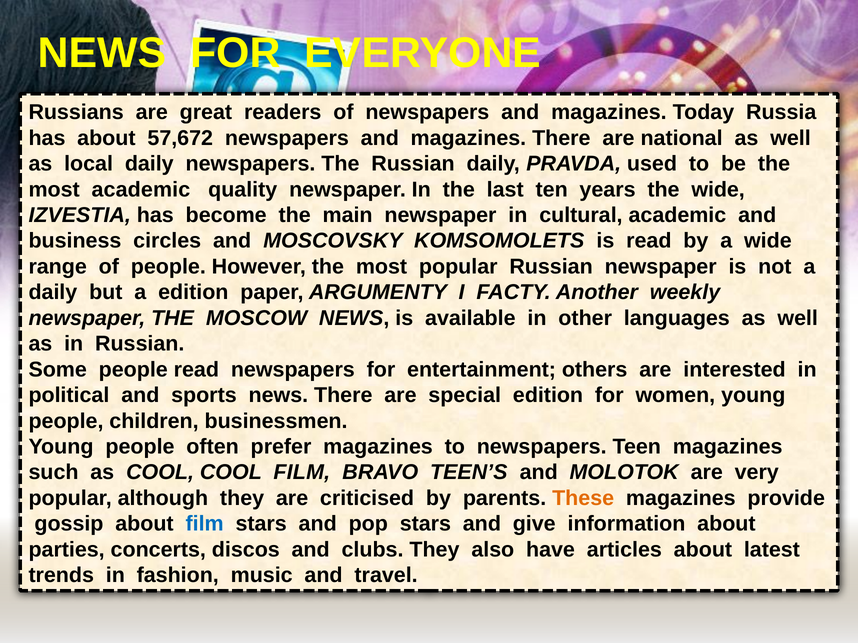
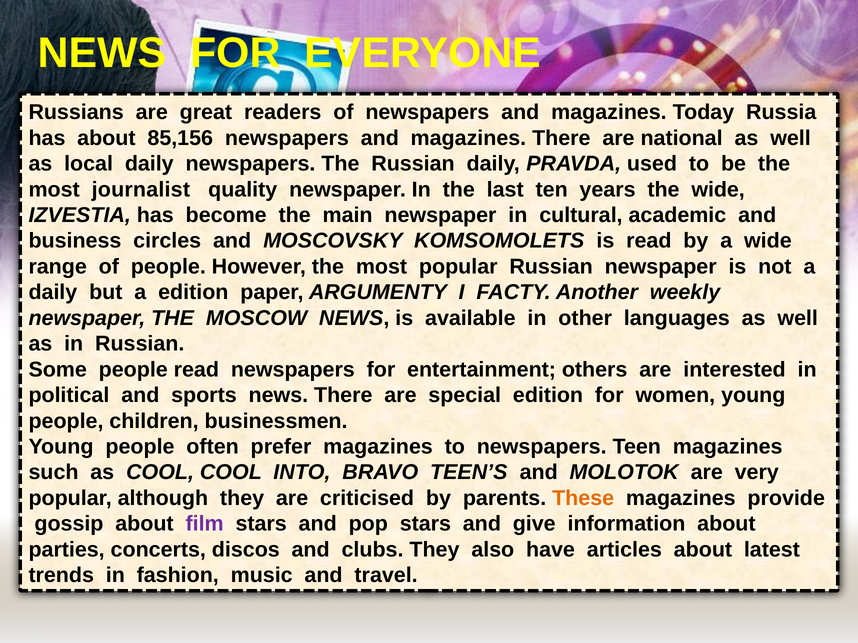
57,672: 57,672 -> 85,156 (180, 138)
most academic: academic -> journalist (141, 190)
COOL FILM: FILM -> INTO (302, 473)
film colour: blue -> purple (205, 524)
